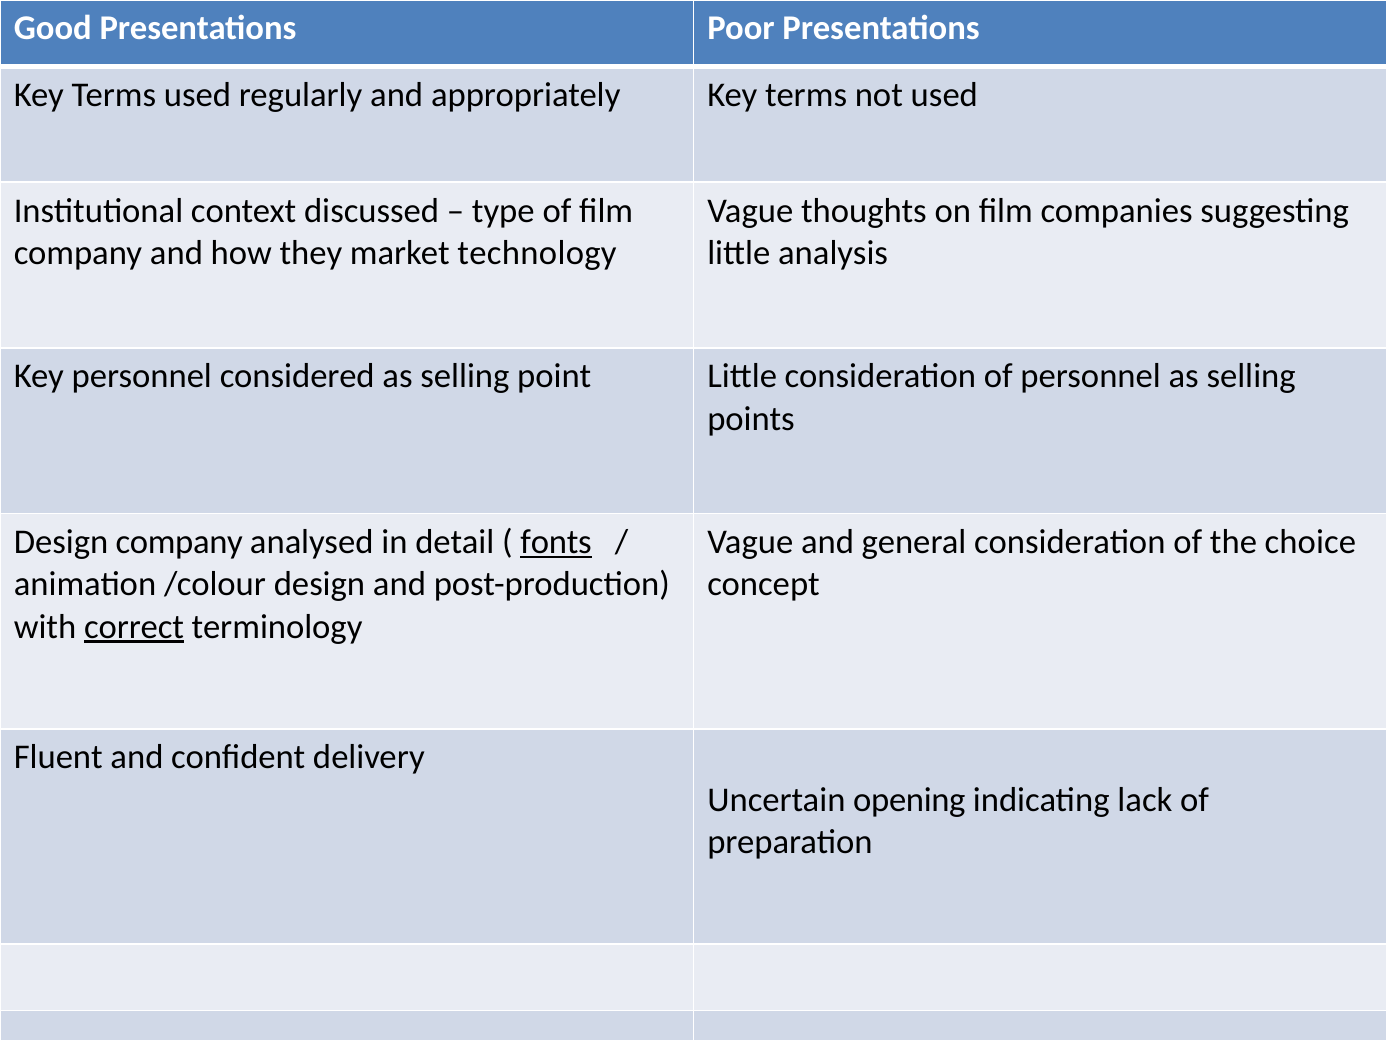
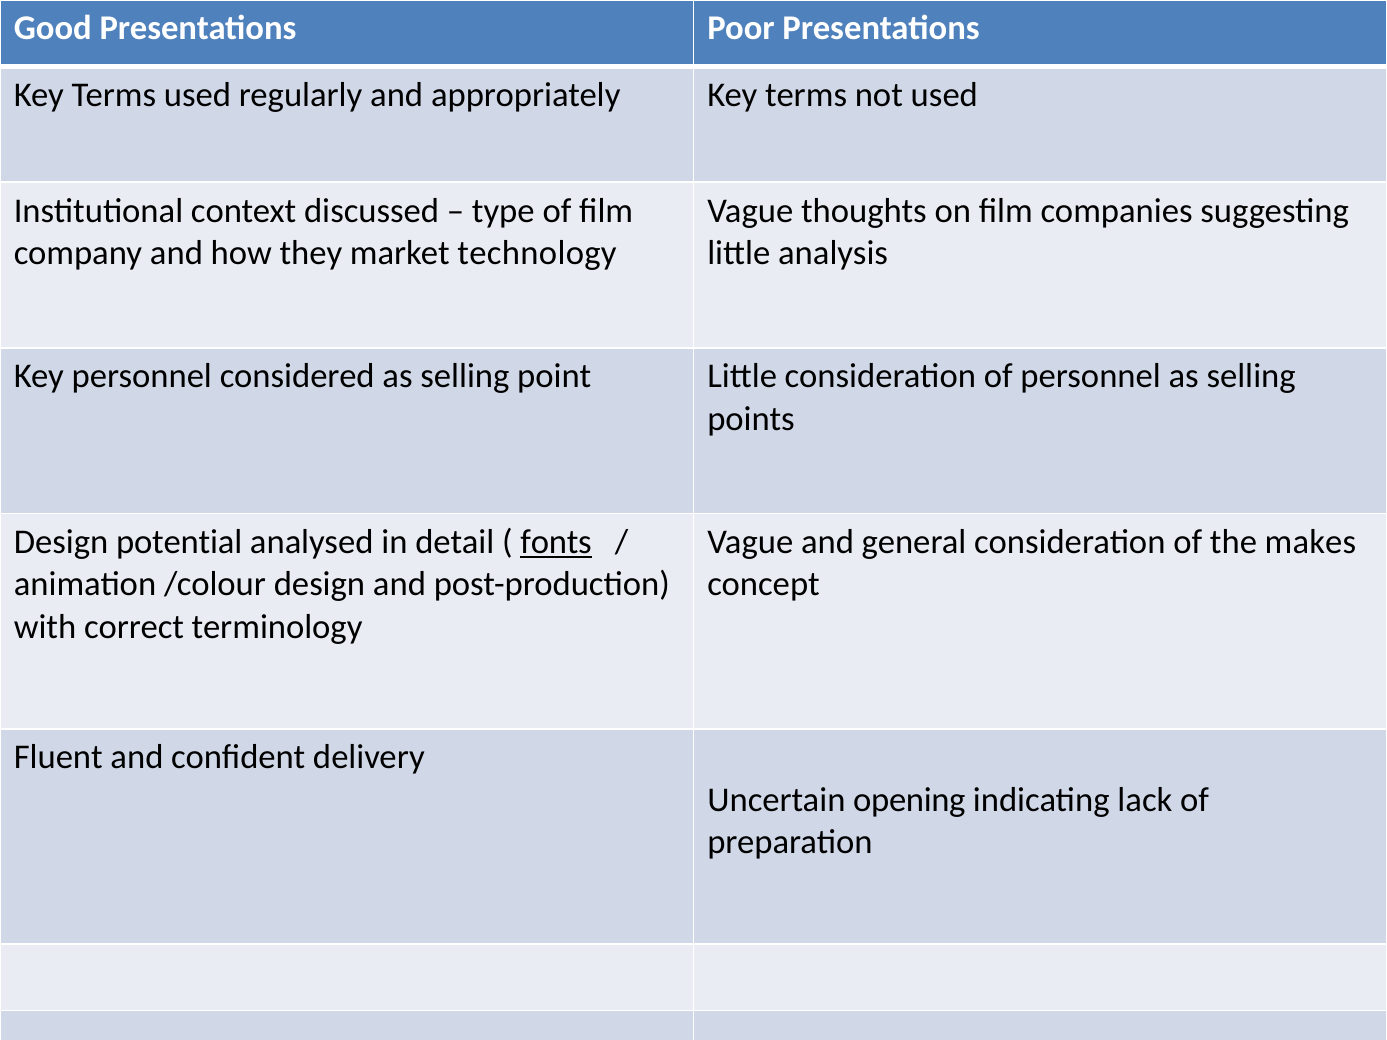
Design company: company -> potential (179, 542)
choice: choice -> makes (1310, 542)
correct underline: present -> none (134, 627)
